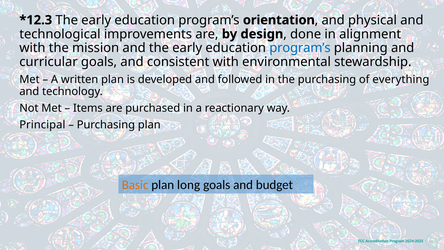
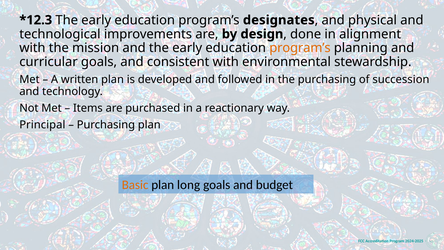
orientation: orientation -> designates (279, 20)
program’s colour: blue -> orange (300, 48)
everything: everything -> succession (401, 80)
